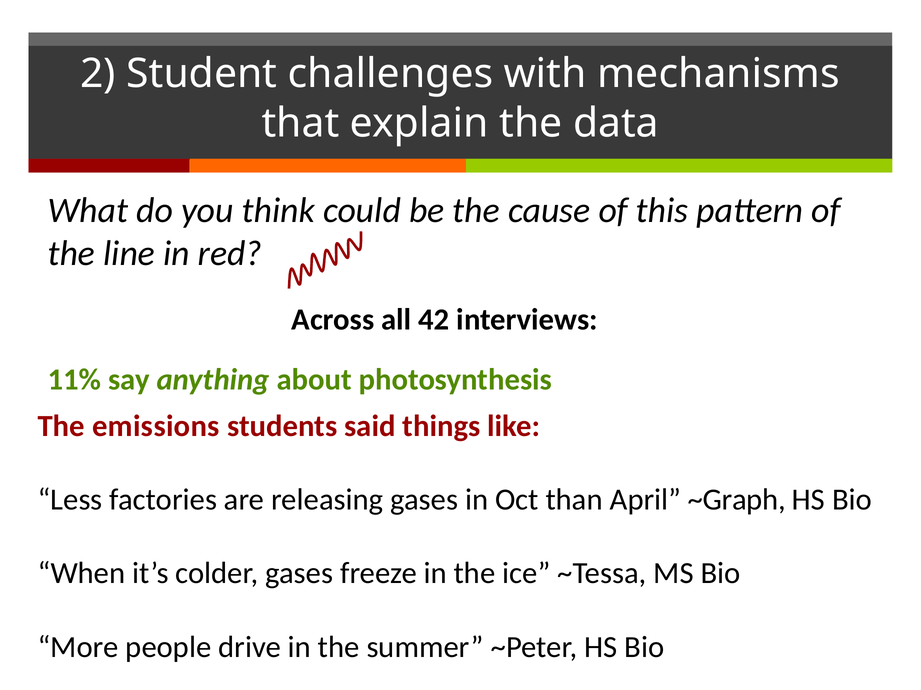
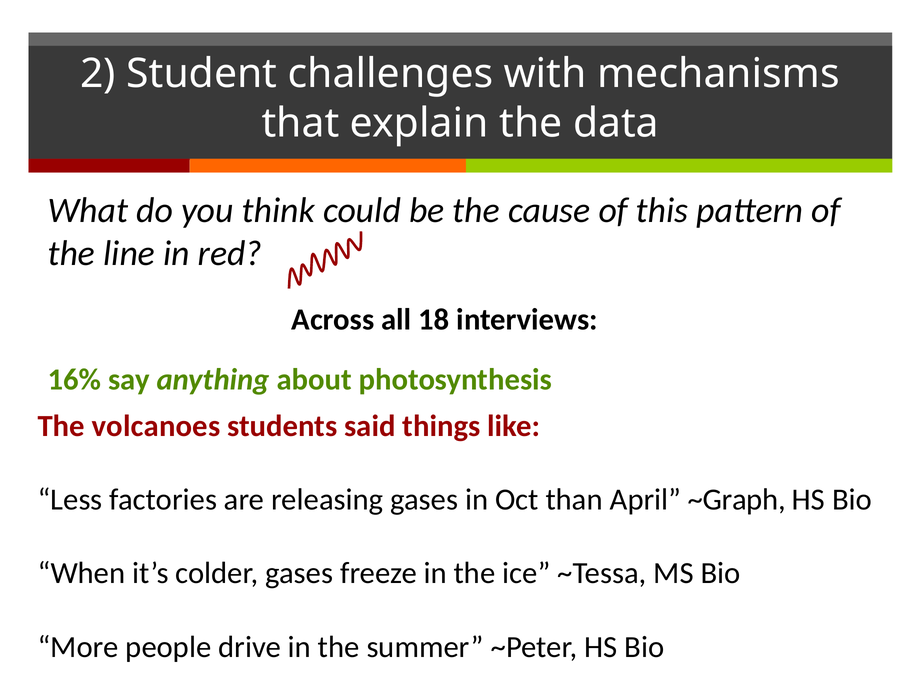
42: 42 -> 18 (434, 320)
11%: 11% -> 16% (75, 380)
emissions: emissions -> volcanoes (156, 427)
